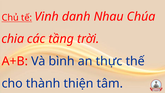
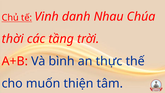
chia: chia -> thời (13, 39)
thành: thành -> muốn (43, 83)
